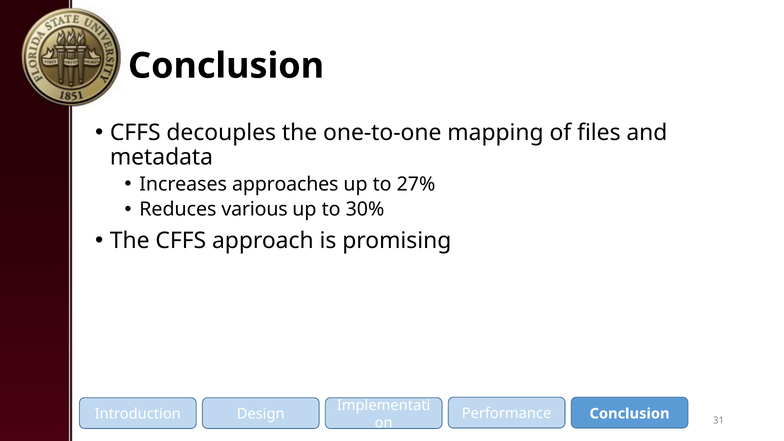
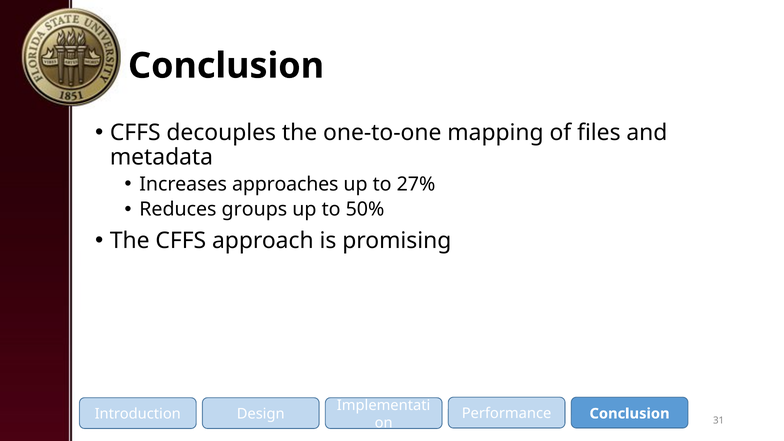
various: various -> groups (254, 210)
30%: 30% -> 50% (365, 210)
